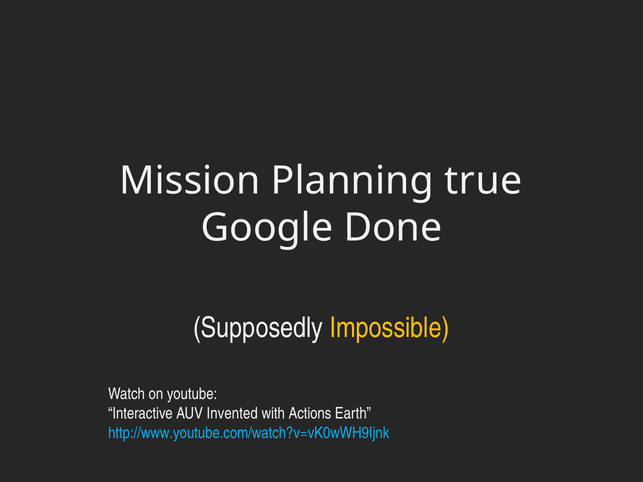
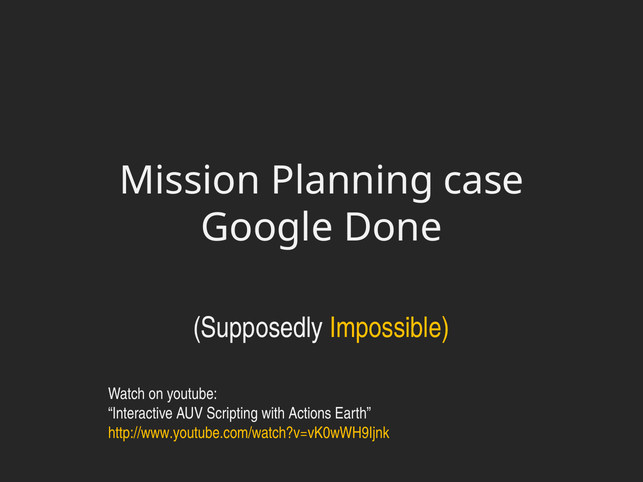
true: true -> case (484, 181)
Invented: Invented -> Scripting (232, 414)
http://www.youtube.com/watch?v=vK0wWH9Ijnk colour: light blue -> yellow (249, 433)
